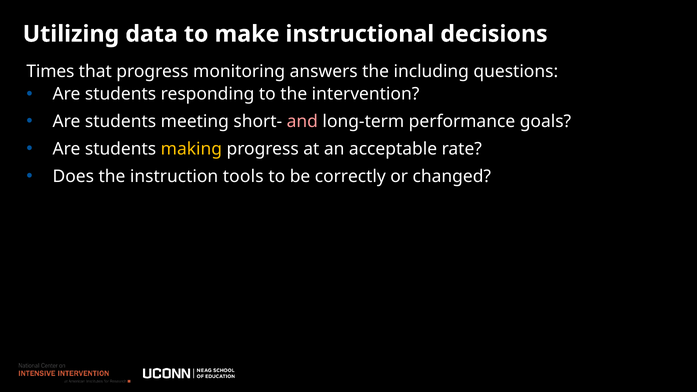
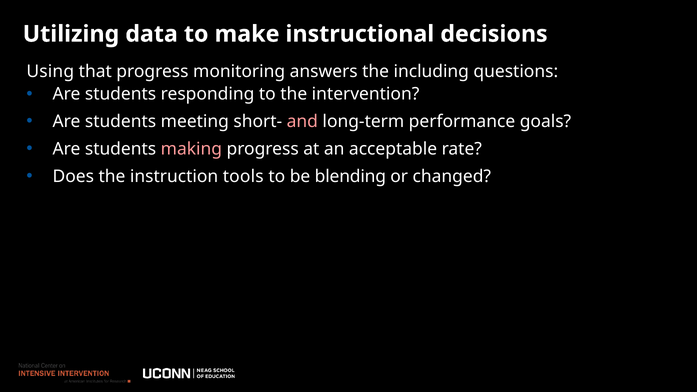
Times: Times -> Using (50, 71)
making colour: yellow -> pink (191, 149)
correctly: correctly -> blending (350, 176)
